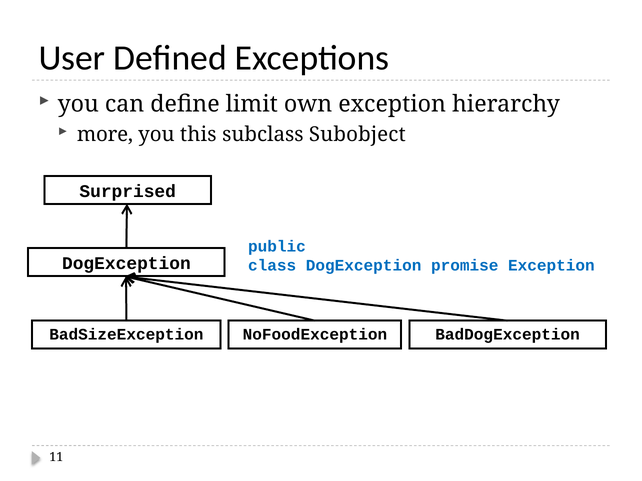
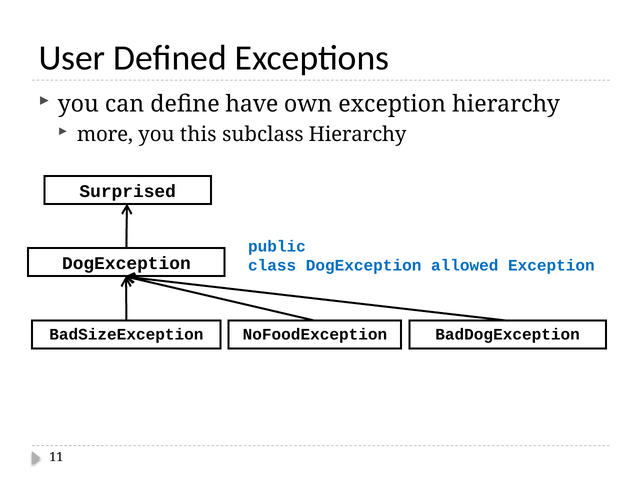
limit: limit -> have (252, 104)
subclass Subobject: Subobject -> Hierarchy (358, 135)
promise: promise -> allowed (465, 266)
